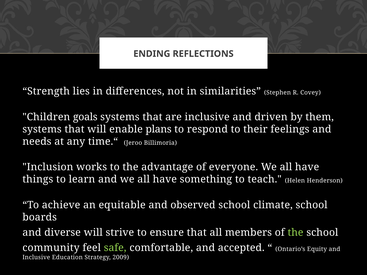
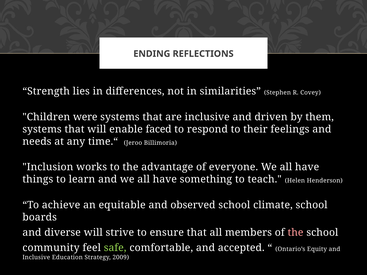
goals: goals -> were (85, 117)
plans: plans -> faced (159, 129)
the colour: light green -> pink (295, 233)
